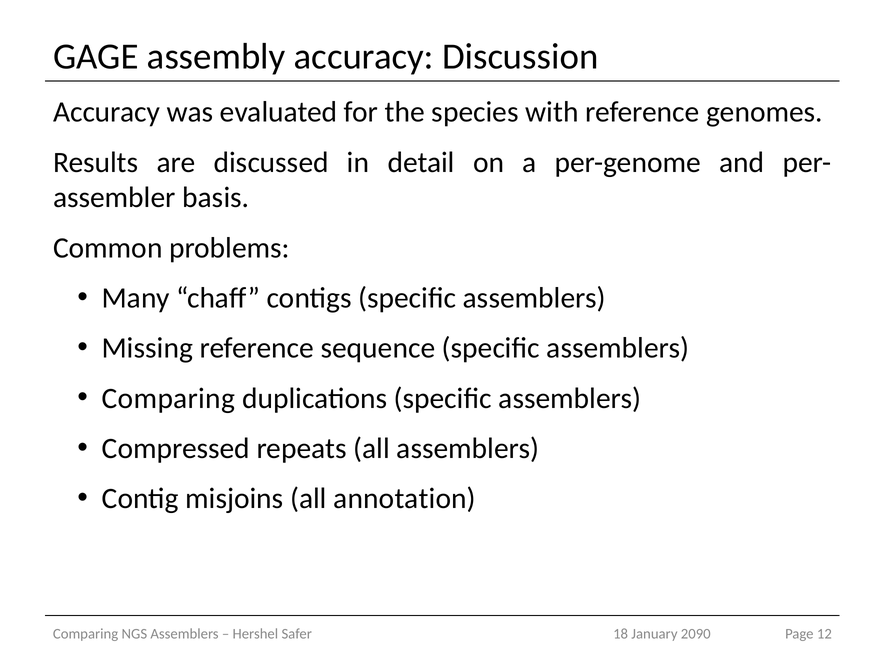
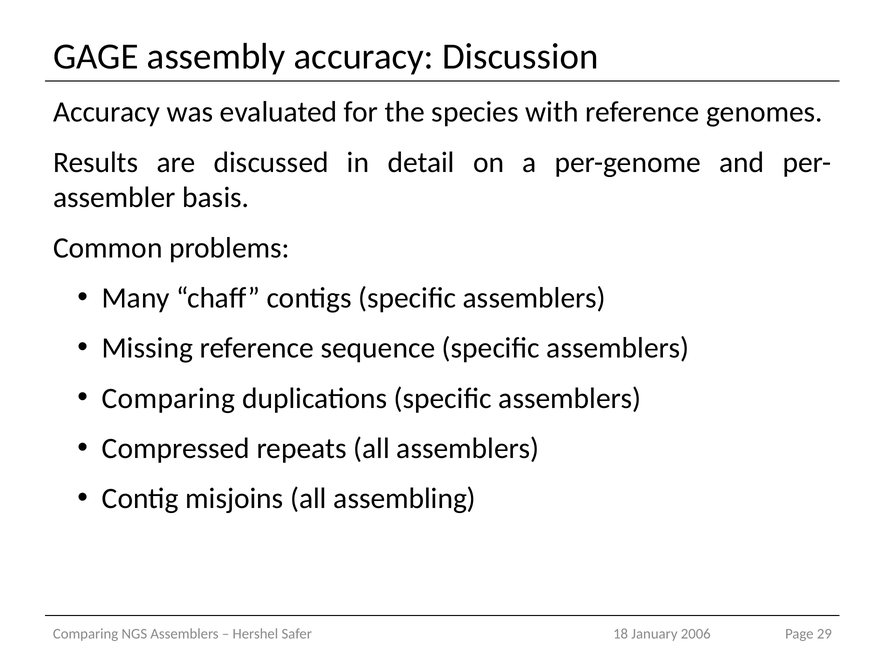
annotation: annotation -> assembling (405, 499)
2090: 2090 -> 2006 (696, 634)
12: 12 -> 29 (824, 634)
